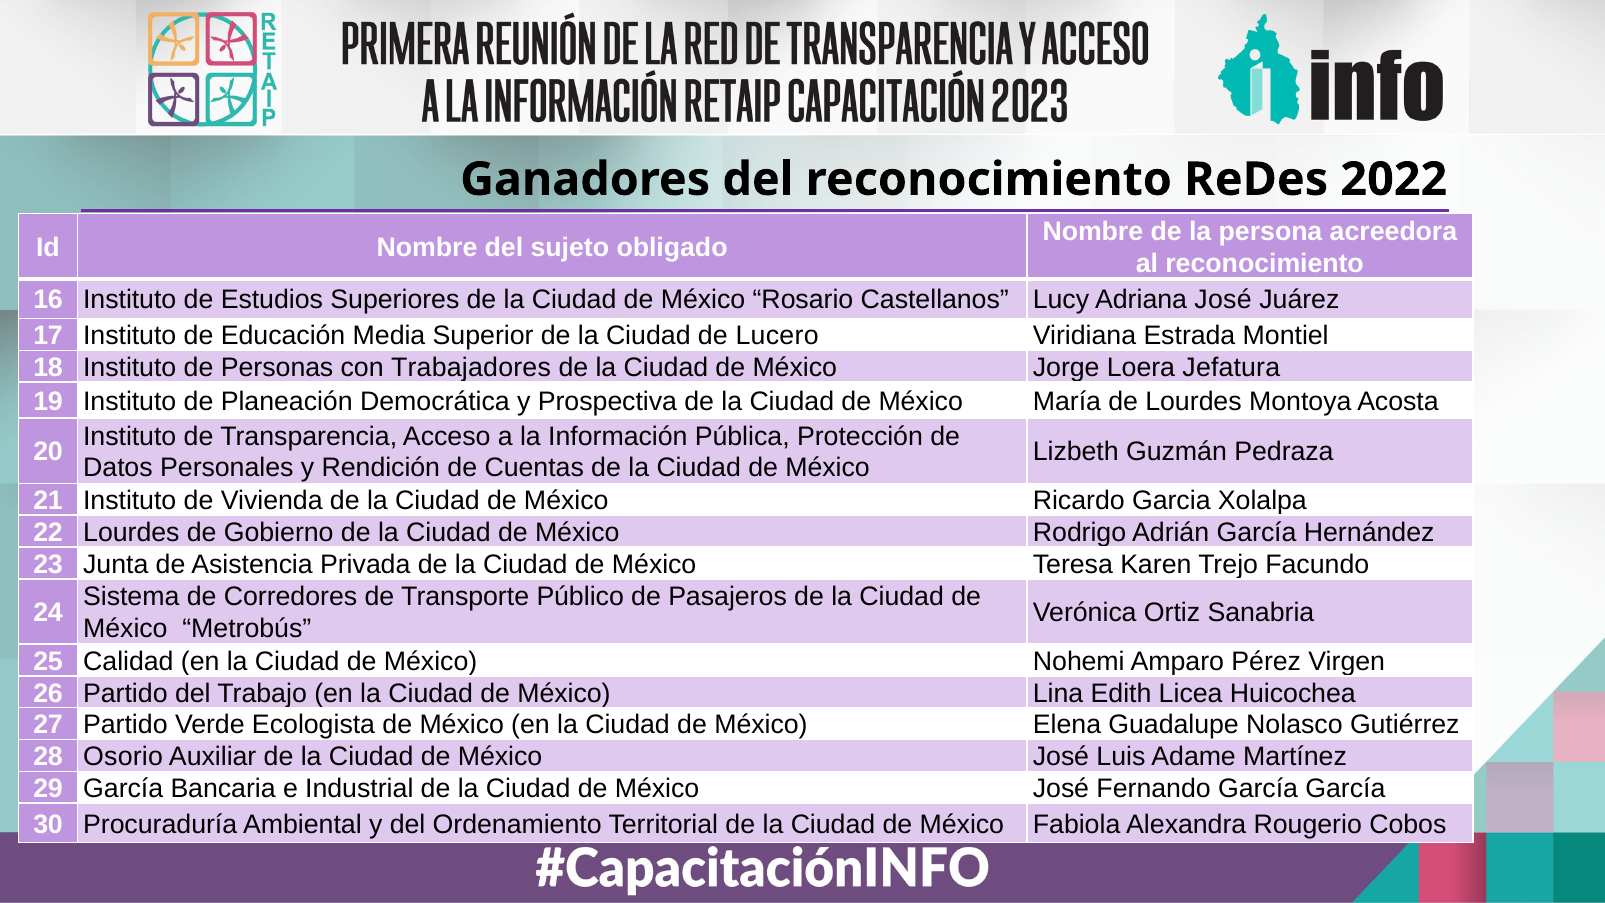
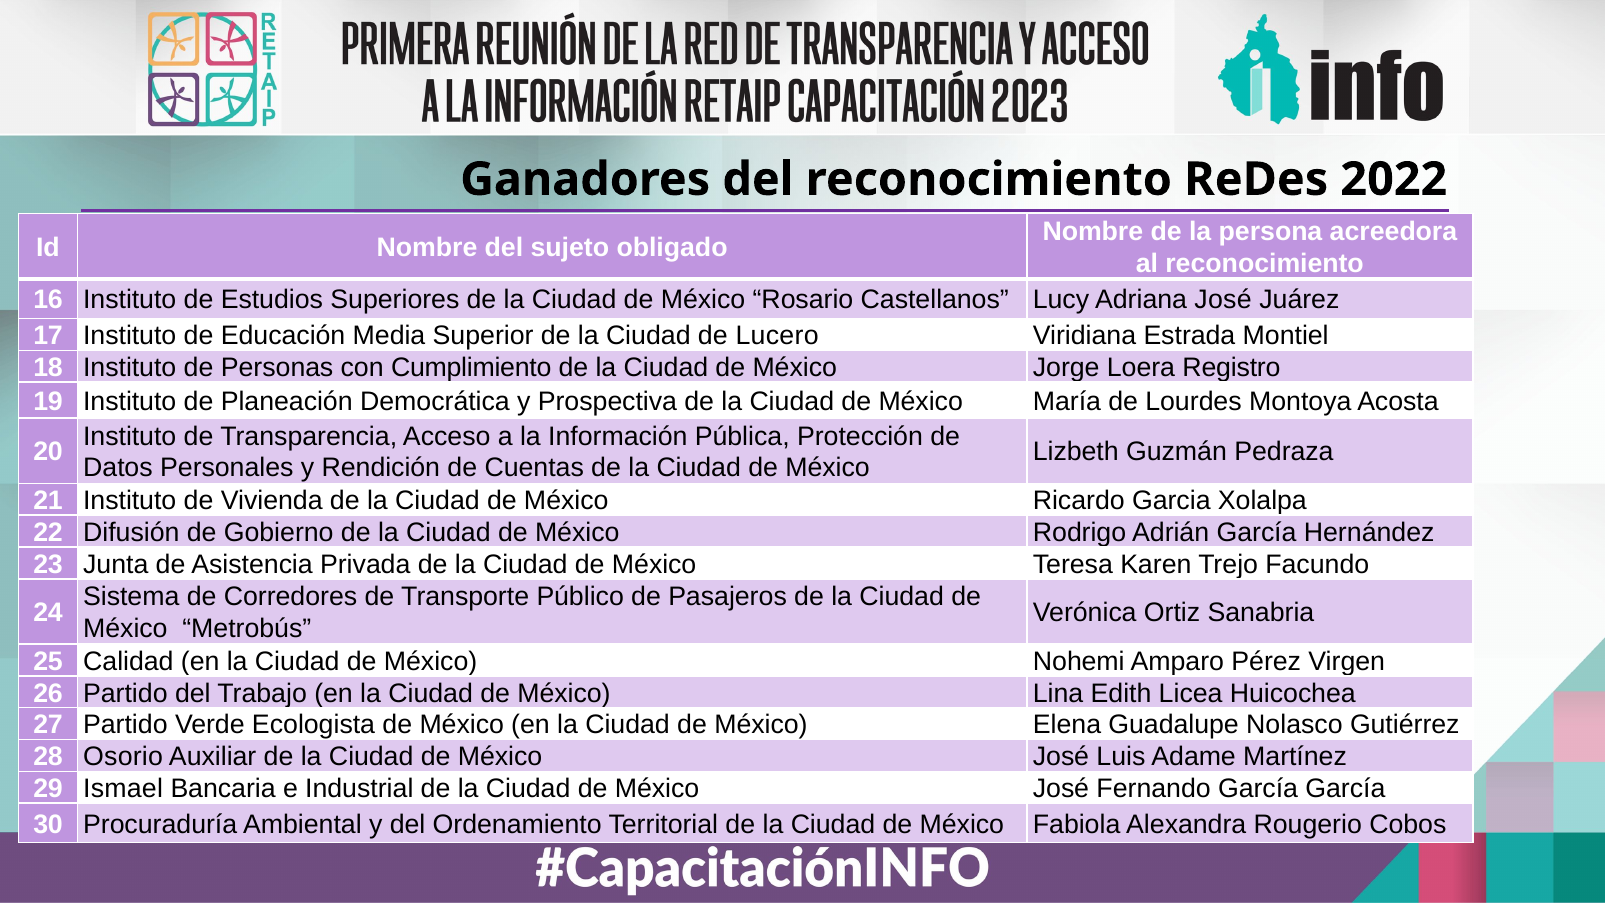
Trabajadores: Trabajadores -> Cumplimiento (471, 367)
Jefatura: Jefatura -> Registro (1232, 367)
22 Lourdes: Lourdes -> Difusión (131, 532)
29 García: García -> Ismael (123, 788)
